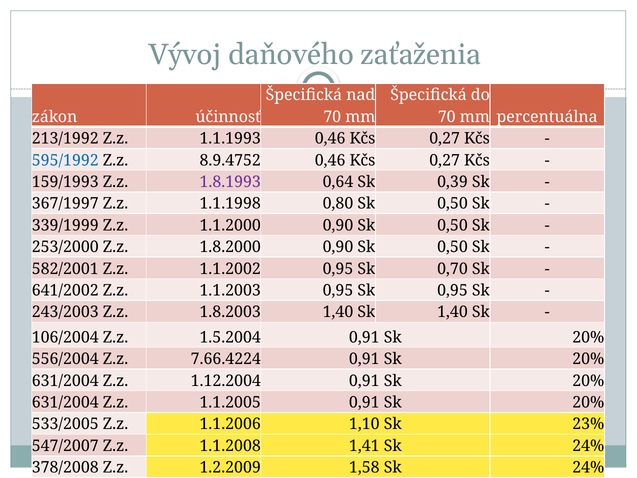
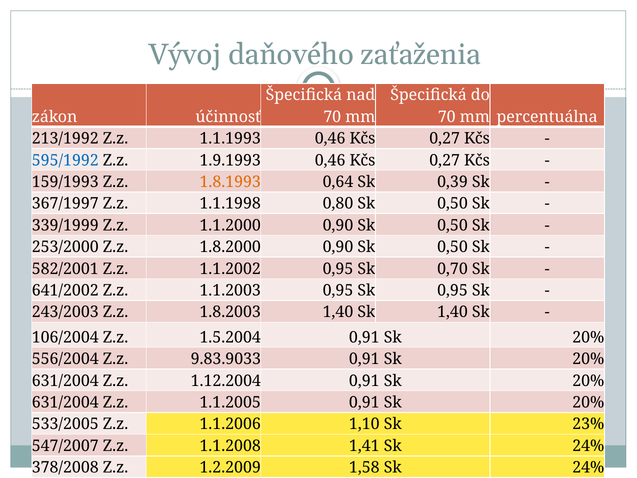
8.9.4752: 8.9.4752 -> 1.9.1993 (230, 160)
1.8.1993 colour: purple -> orange (230, 182)
7.66.4224: 7.66.4224 -> 9.83.9033 (226, 359)
